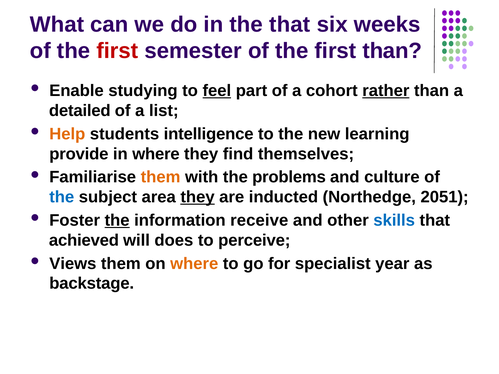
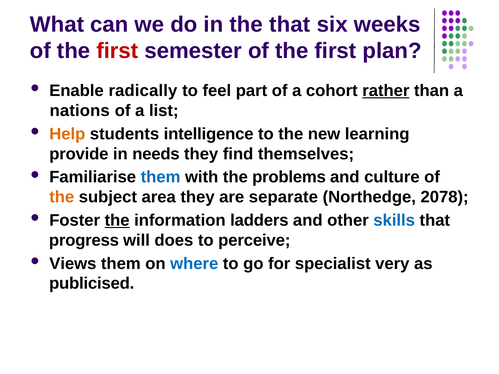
first than: than -> plan (392, 51)
studying: studying -> radically (143, 91)
feel underline: present -> none (217, 91)
detailed: detailed -> nations (80, 111)
in where: where -> needs (156, 154)
them colour: orange -> blue (161, 177)
the colour: blue -> orange (62, 197)
they underline: present -> none (198, 197)
inducted: inducted -> separate (283, 197)
2051: 2051 -> 2078 (445, 197)
receive: receive -> ladders (259, 220)
achieved: achieved -> progress (84, 240)
where colour: orange -> blue (194, 264)
year: year -> very (392, 264)
backstage: backstage -> publicised (92, 284)
